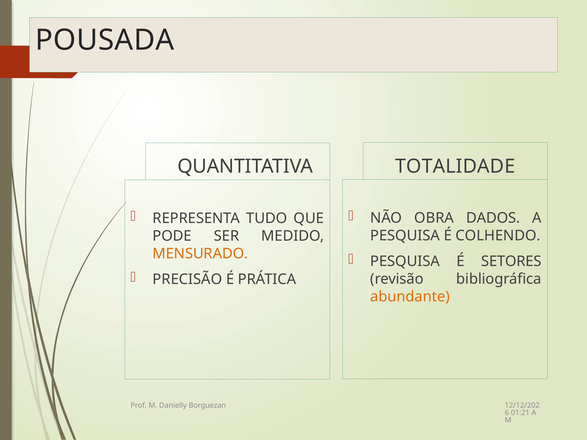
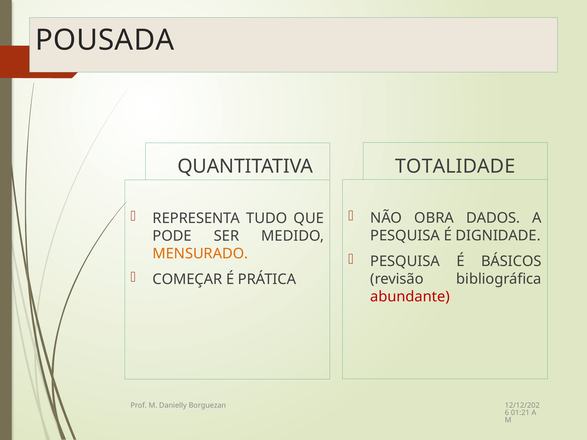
COLHENDO: COLHENDO -> DIGNIDADE (498, 236)
SETORES: SETORES -> BÁSICOS (511, 262)
PRECISÃO: PRECISÃO -> COMEÇAR (187, 279)
abundante colour: orange -> red (410, 297)
